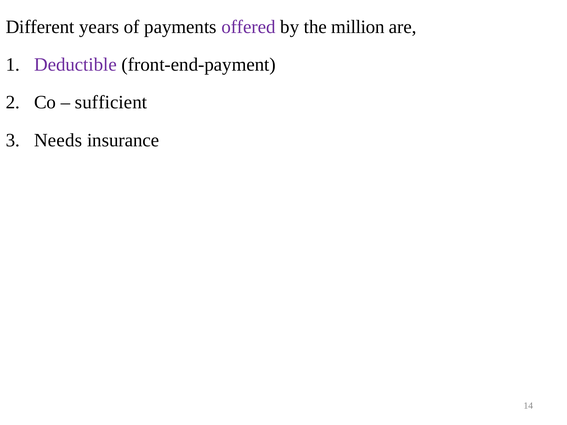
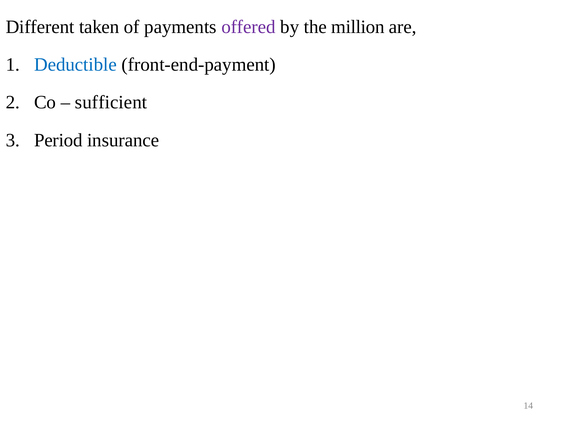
years: years -> taken (99, 27)
Deductible colour: purple -> blue (75, 65)
Needs: Needs -> Period (58, 140)
